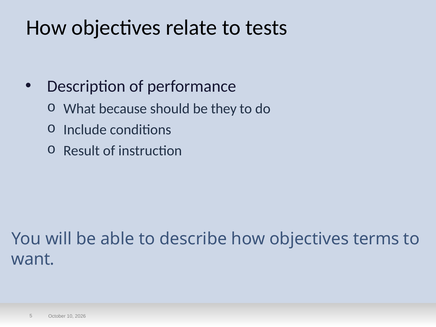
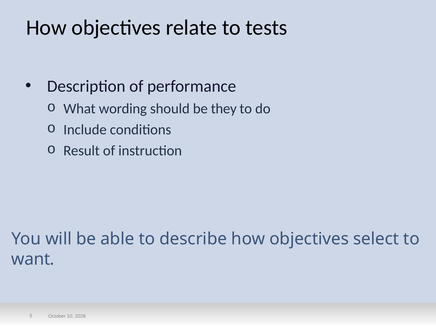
because: because -> wording (123, 109)
terms: terms -> select (376, 239)
